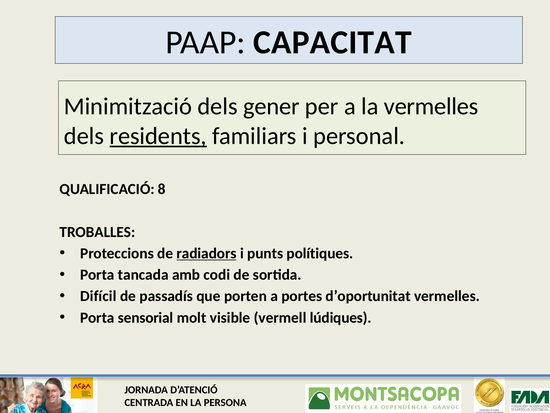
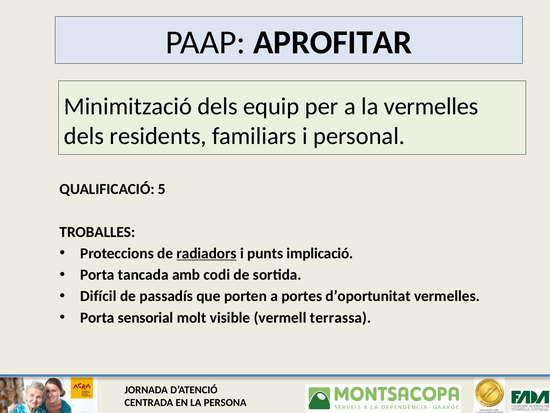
CAPACITAT: CAPACITAT -> APROFITAR (333, 42)
gener: gener -> equip (271, 106)
residents underline: present -> none (158, 136)
8: 8 -> 5 (162, 189)
polítiques: polítiques -> implicació (320, 253)
lúdiques: lúdiques -> terrassa (341, 317)
